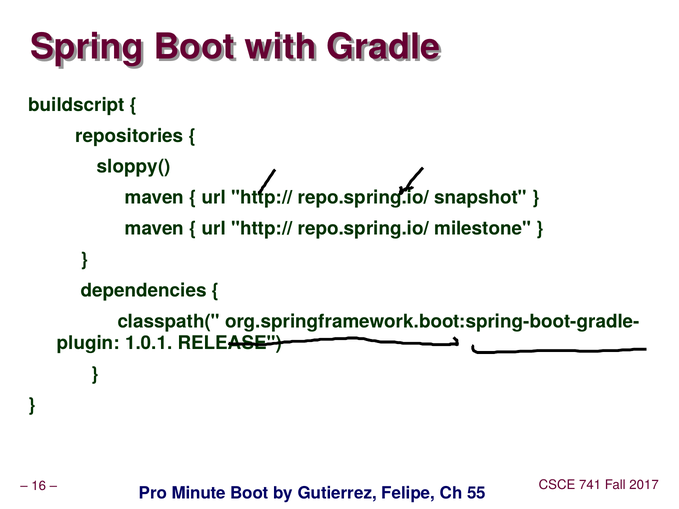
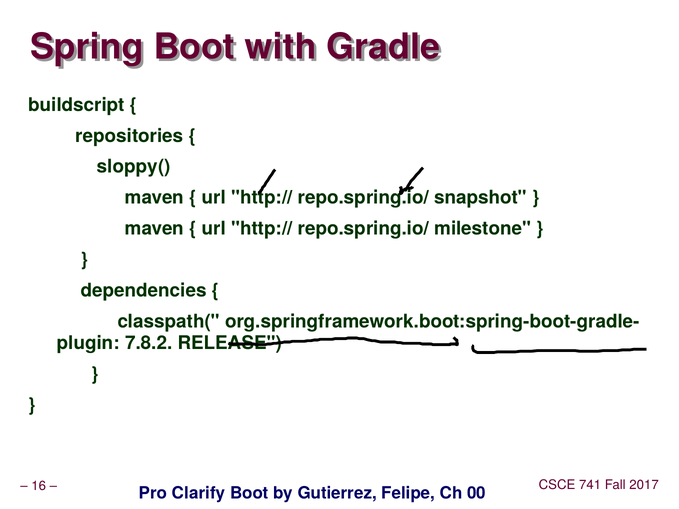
1.0.1: 1.0.1 -> 7.8.2 (149, 343)
Minute: Minute -> Clarify (199, 493)
55: 55 -> 00 (477, 493)
